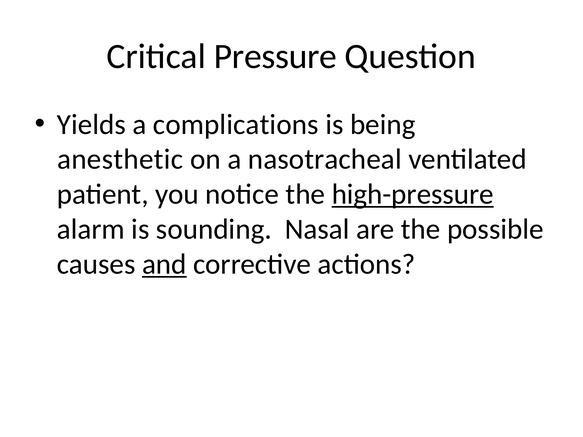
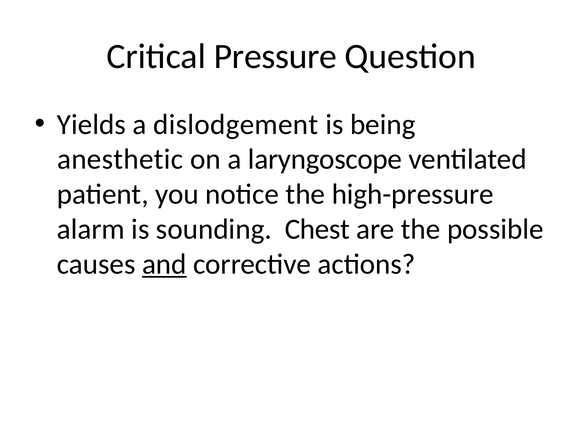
complications: complications -> dislodgement (236, 124)
nasotracheal: nasotracheal -> laryngoscope (325, 159)
high-pressure underline: present -> none (413, 194)
Nasal: Nasal -> Chest (317, 229)
